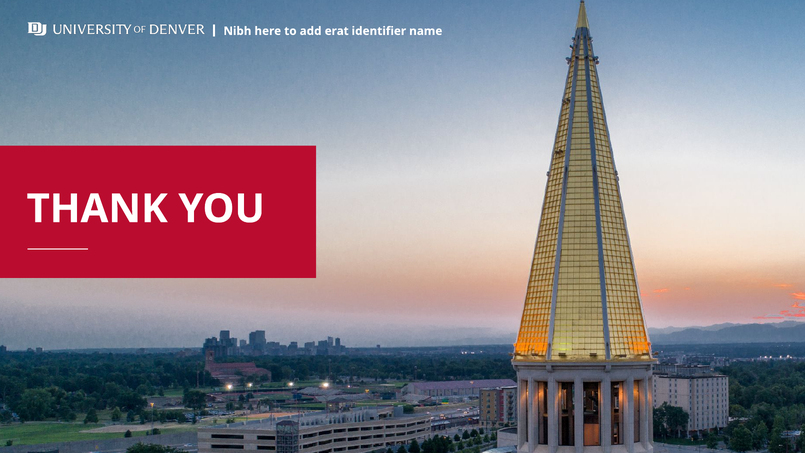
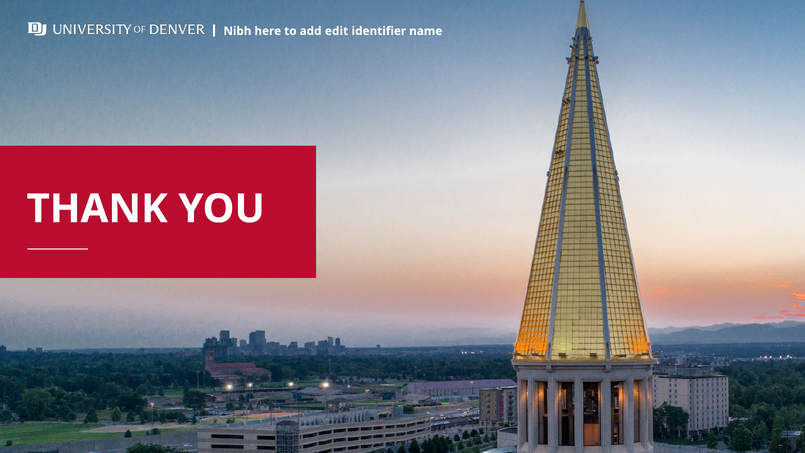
erat: erat -> edit (337, 31)
